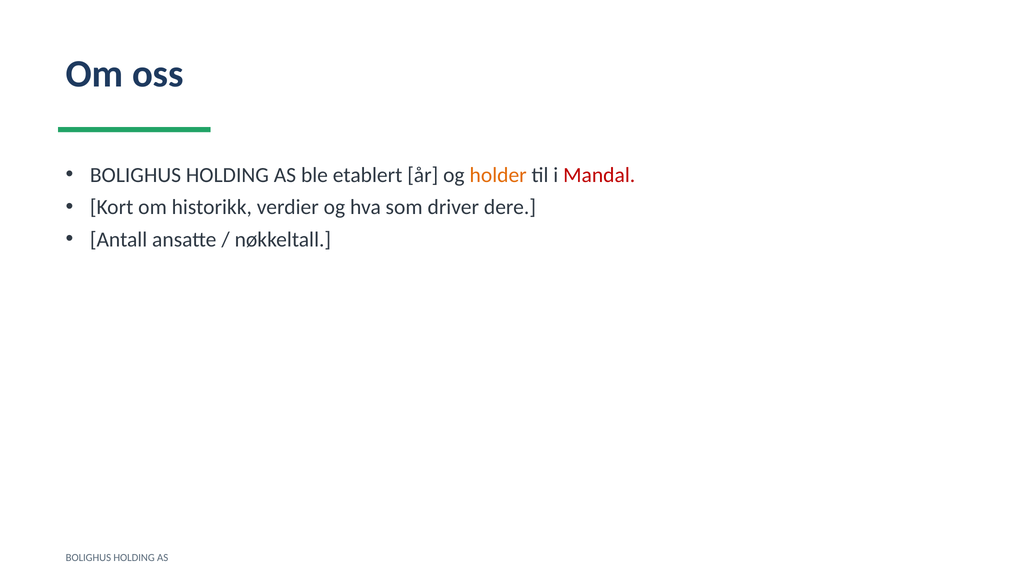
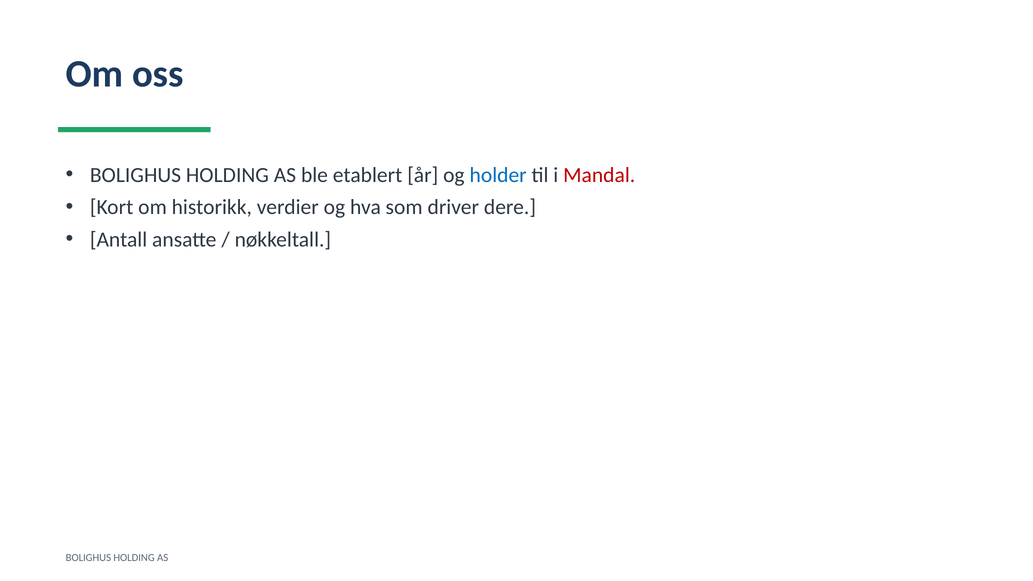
holder colour: orange -> blue (498, 175)
